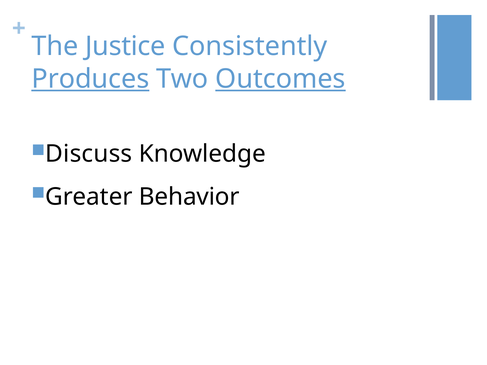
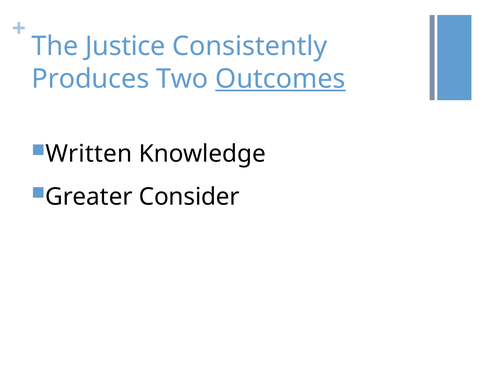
Produces underline: present -> none (90, 79)
Discuss: Discuss -> Written (89, 154)
Behavior: Behavior -> Consider (189, 197)
